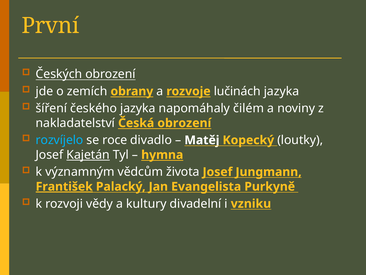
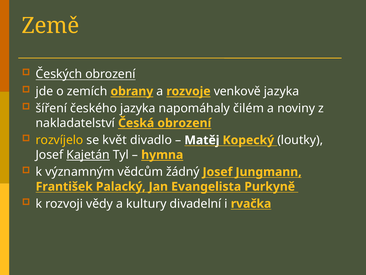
První: První -> Země (50, 26)
lučinách: lučinách -> venkově (237, 91)
rozvíjelo colour: light blue -> yellow (60, 140)
roce: roce -> květ (115, 140)
života: života -> žádný (183, 172)
František underline: present -> none (64, 186)
vzniku: vzniku -> rvačka (251, 203)
